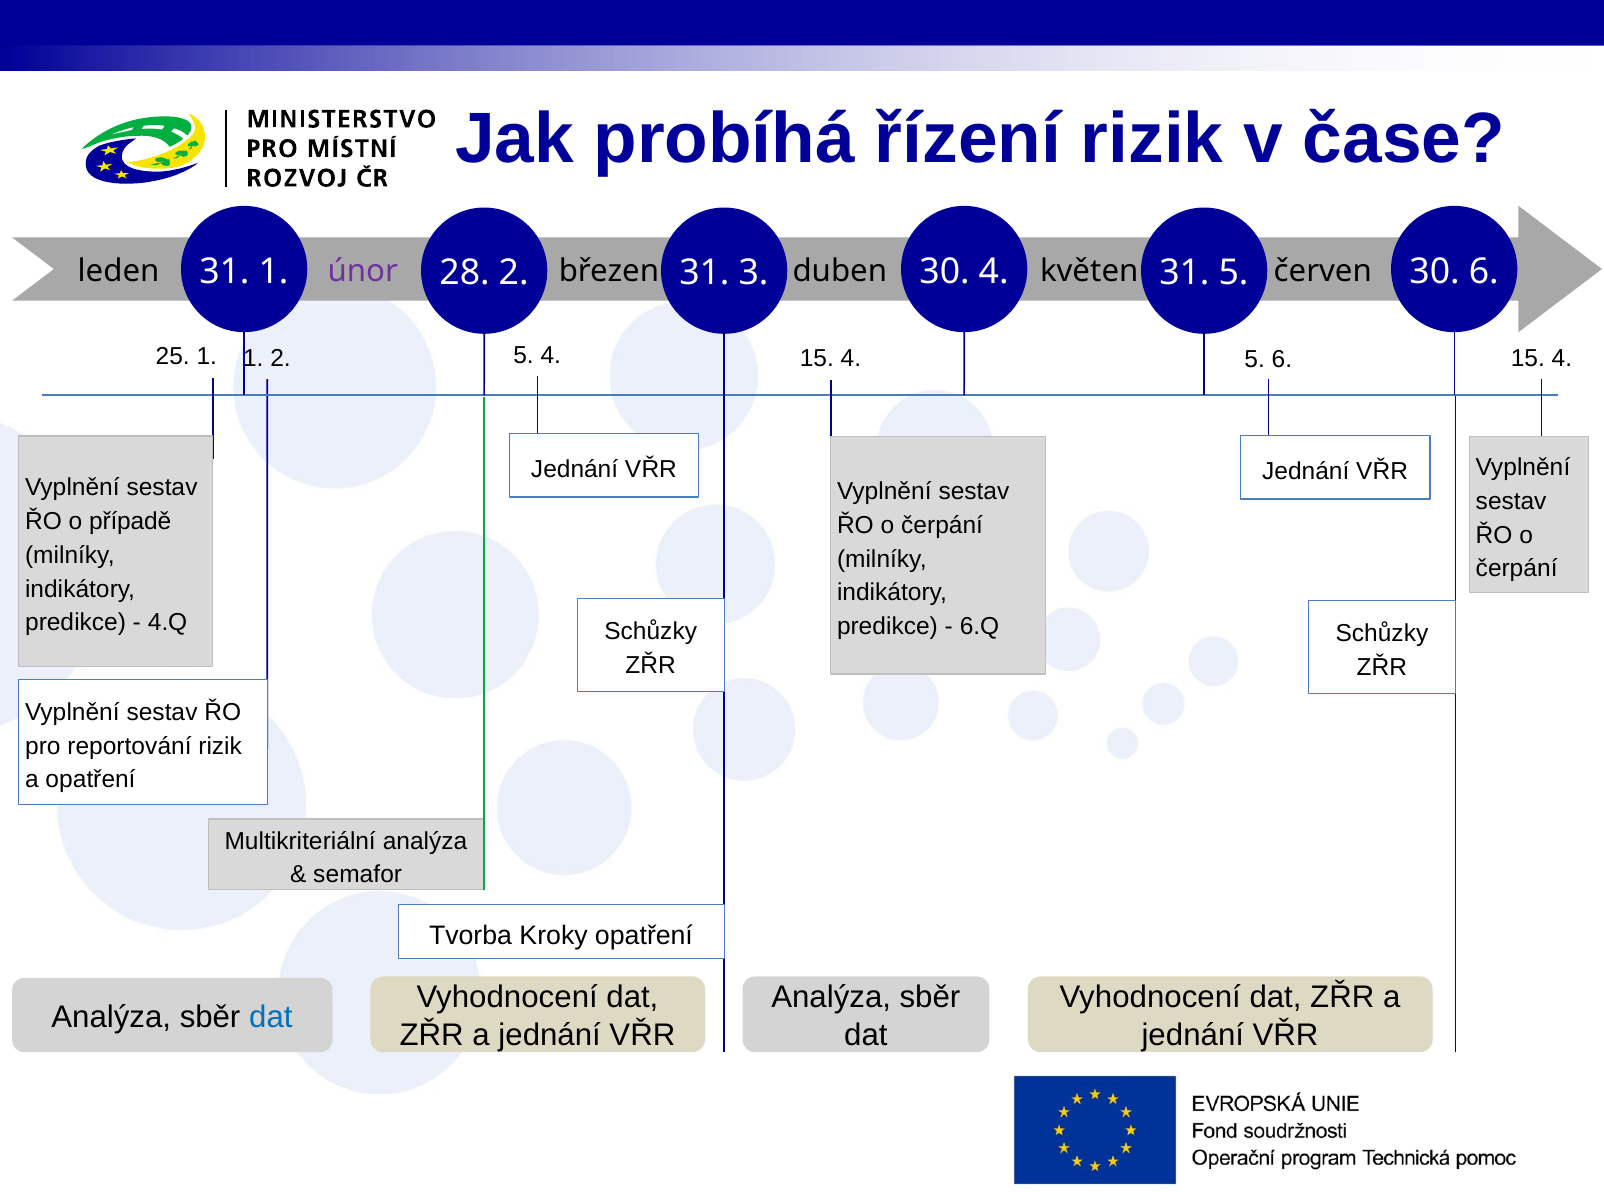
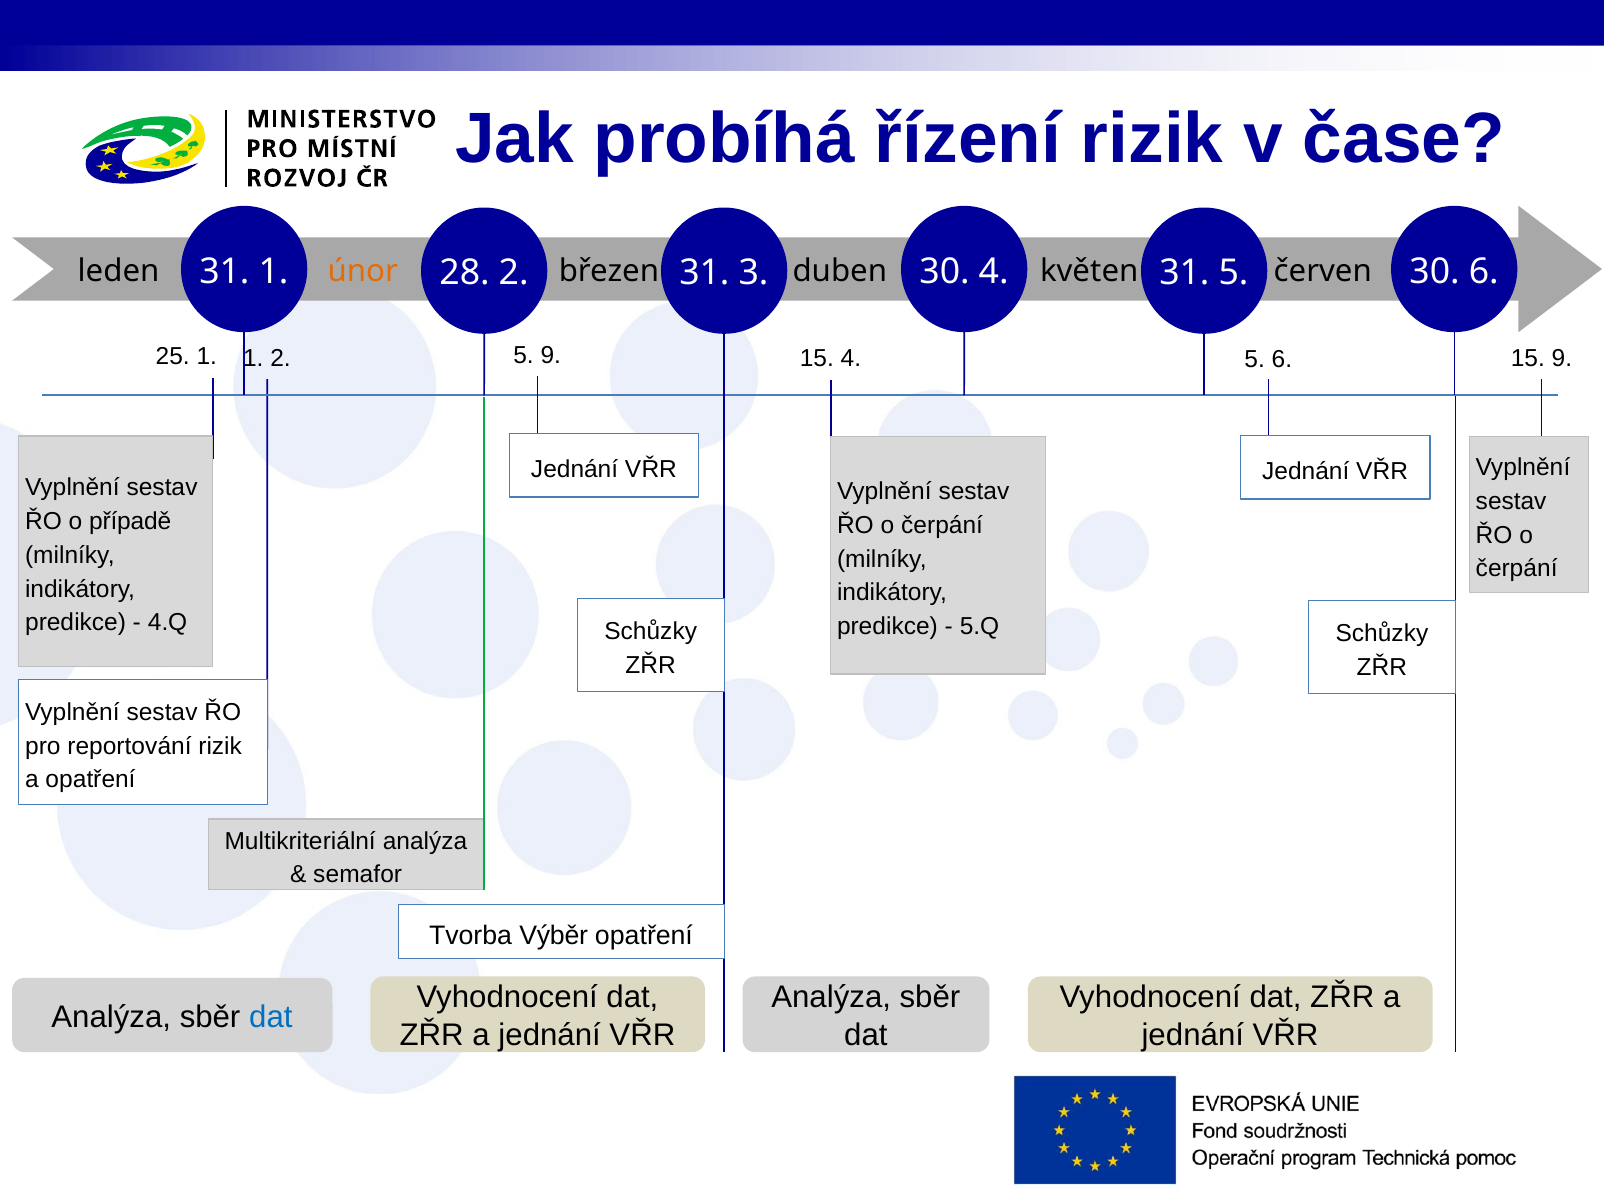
únor colour: purple -> orange (363, 271)
5 4: 4 -> 9 (551, 356)
6 15 4: 4 -> 9 (1562, 358)
6.Q: 6.Q -> 5.Q (980, 627)
Kroky: Kroky -> Výběr (554, 936)
